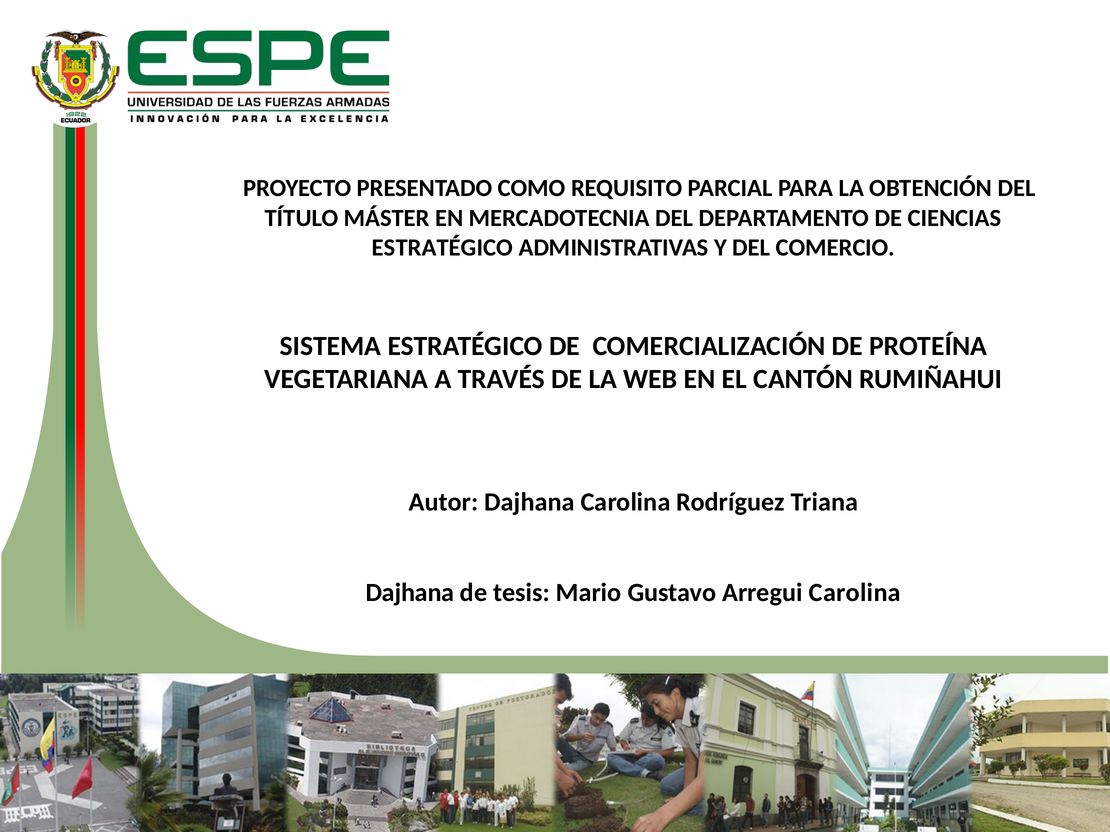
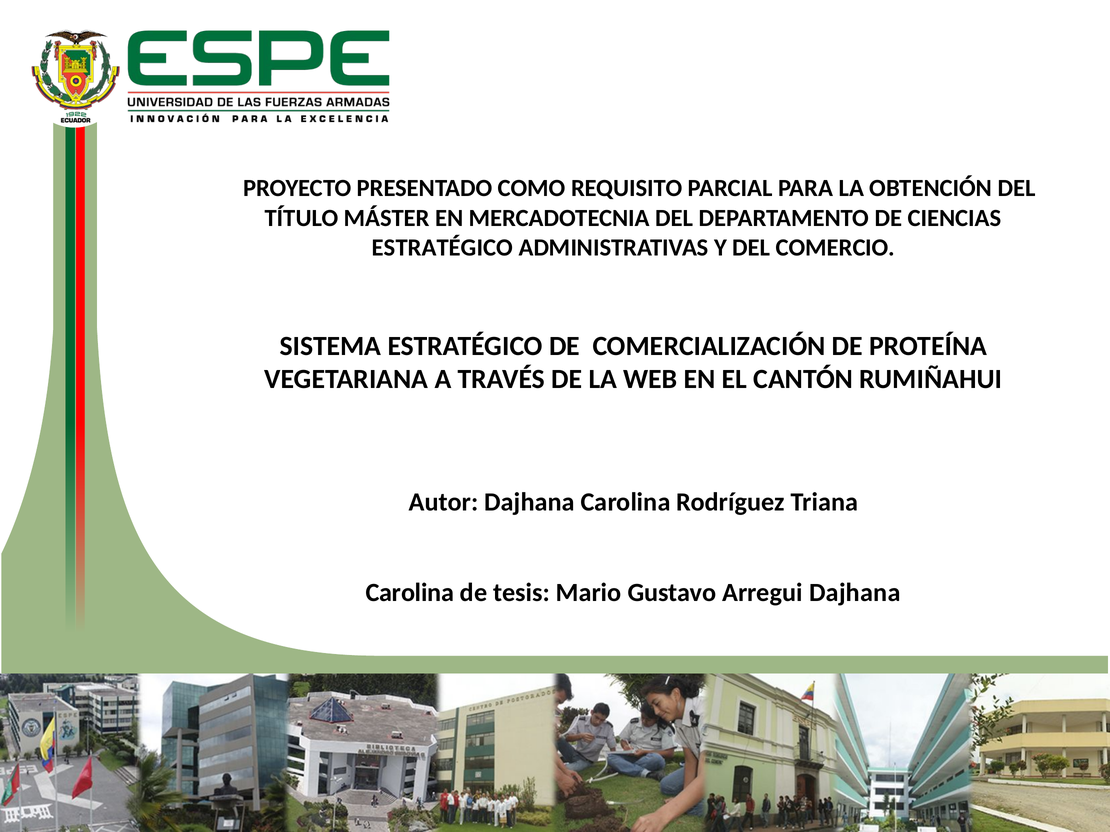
Dajhana: Dajhana -> Carolina (410, 593)
Arregui Carolina: Carolina -> Dajhana (855, 593)
